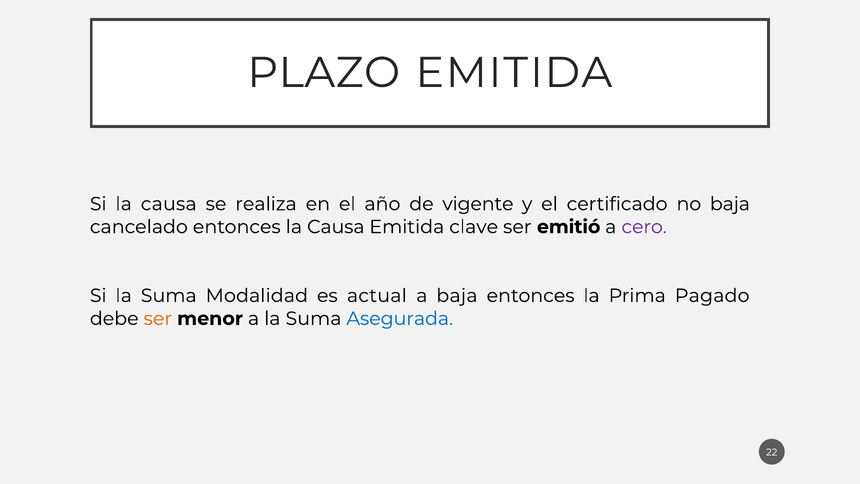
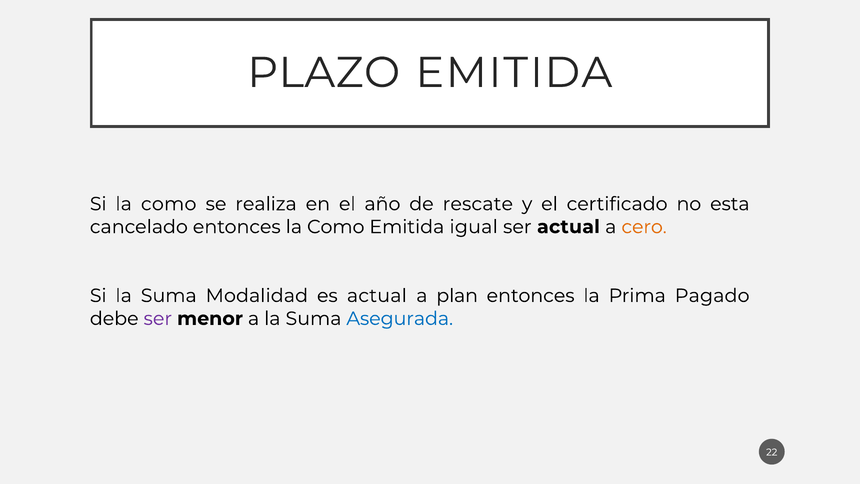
Si la causa: causa -> como (169, 204)
vigente: vigente -> rescate (478, 204)
no baja: baja -> esta (730, 204)
entonces la Causa: Causa -> Como (336, 227)
clave: clave -> igual (474, 227)
ser emitió: emitió -> actual (568, 227)
cero colour: purple -> orange (644, 227)
a baja: baja -> plan (457, 296)
ser colour: orange -> purple (158, 318)
